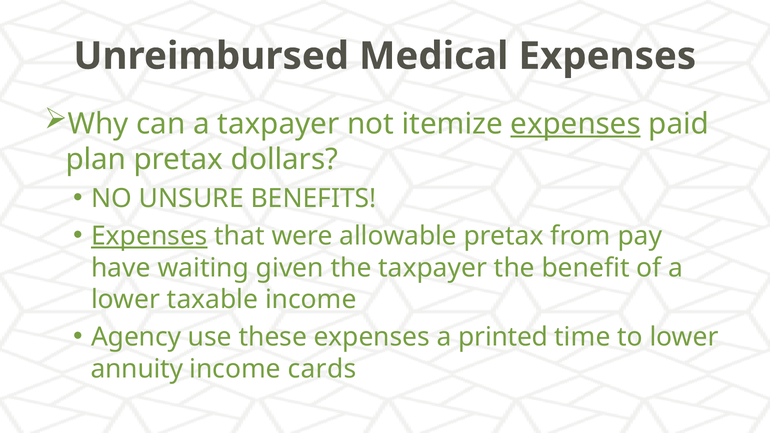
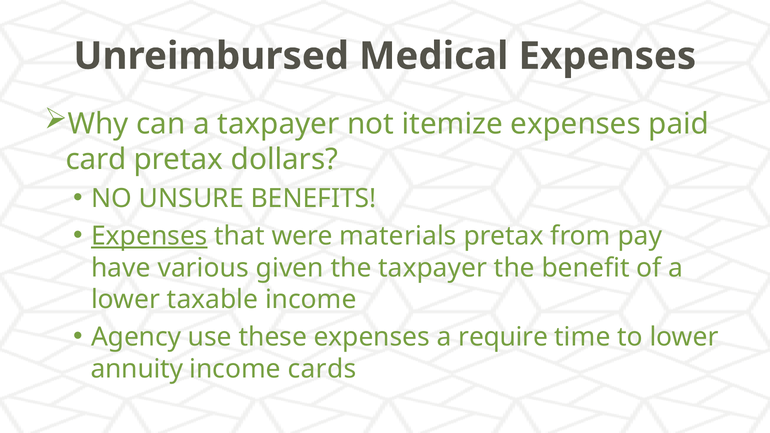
expenses underline: present -> none (576, 124)
plan: plan -> card (96, 159)
allowable: allowable -> materials (398, 236)
waiting: waiting -> various (203, 268)
printed: printed -> require (503, 337)
